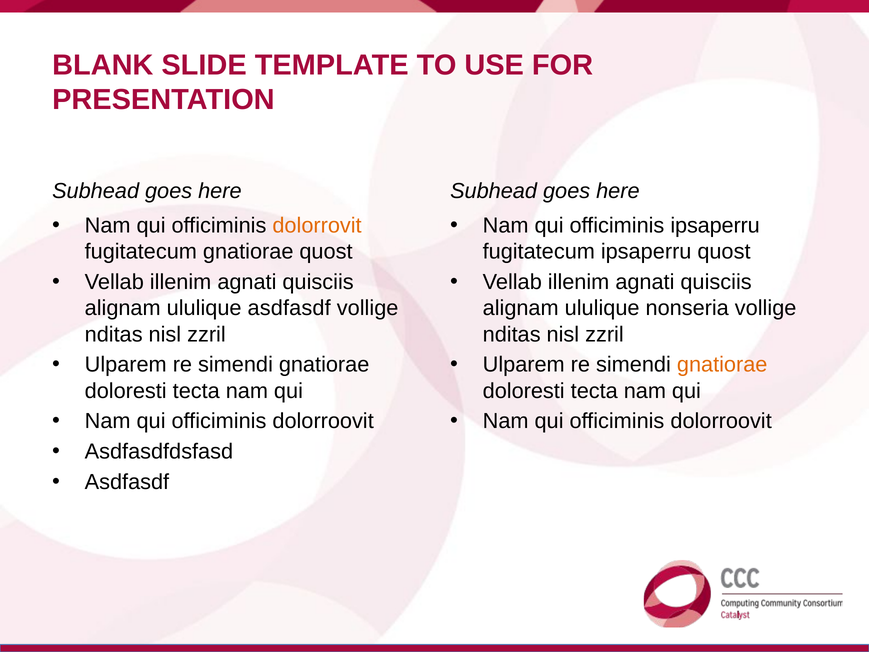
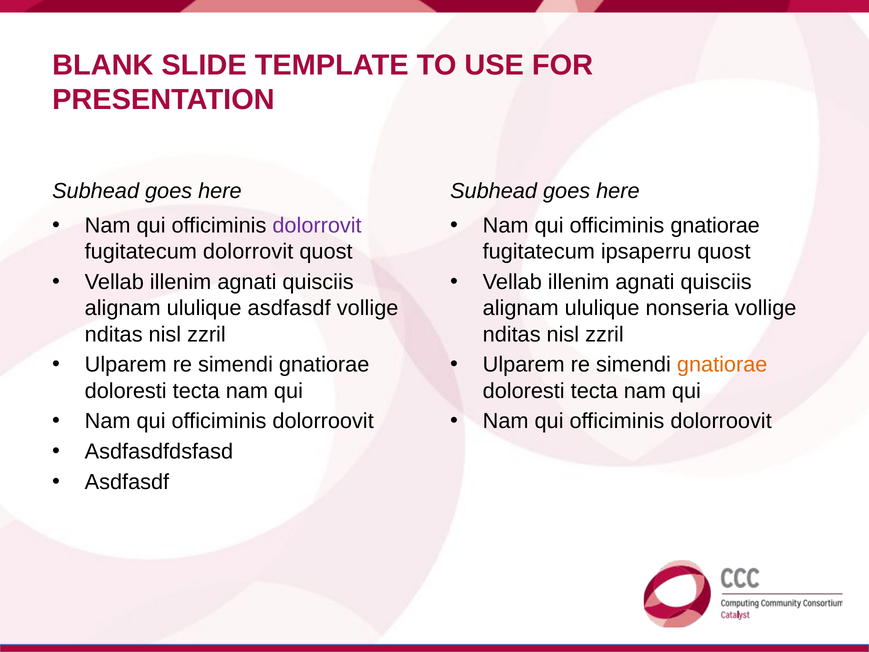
dolorrovit colour: orange -> purple (317, 226)
officiminis ipsaperru: ipsaperru -> gnatiorae (715, 226)
fugitatecum gnatiorae: gnatiorae -> dolorrovit (248, 252)
